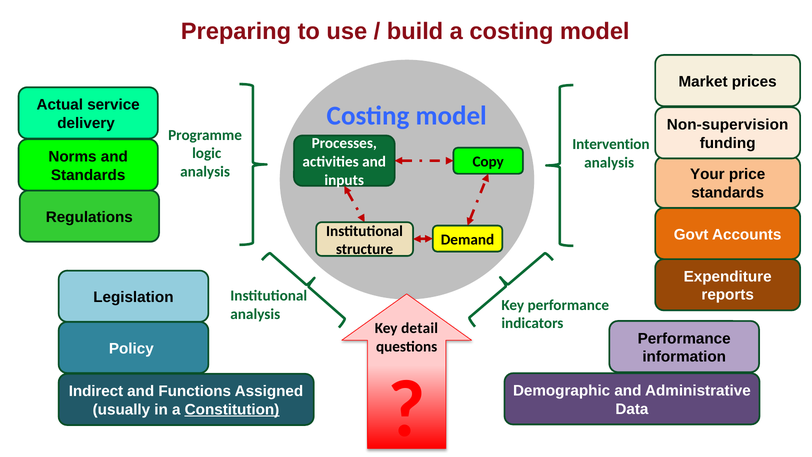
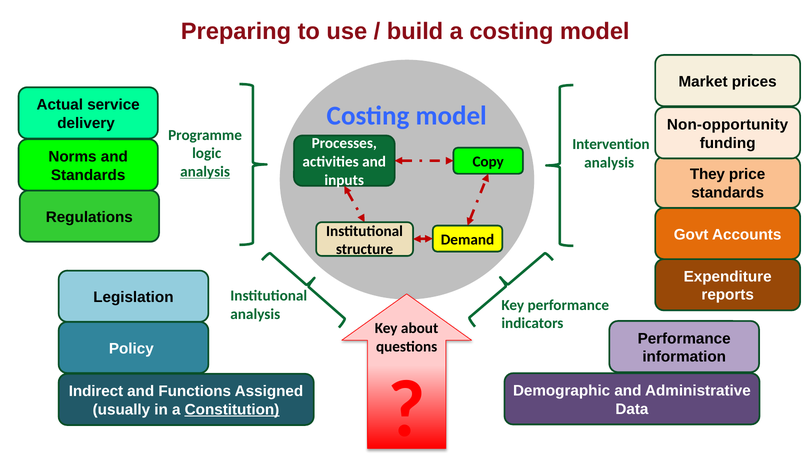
Non-supervision: Non-supervision -> Non-opportunity (728, 125)
analysis underline: none -> present (205, 172)
Your: Your -> They (707, 174)
detail: detail -> about (420, 328)
